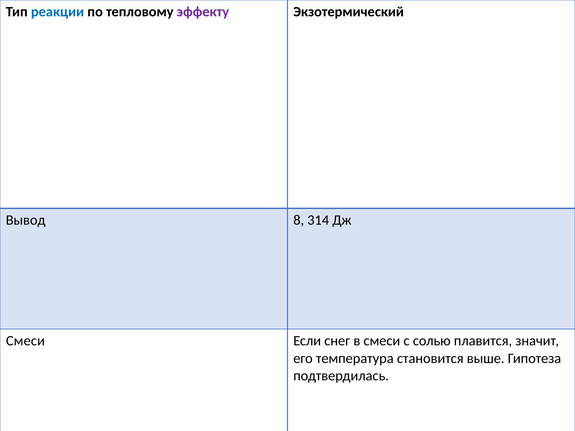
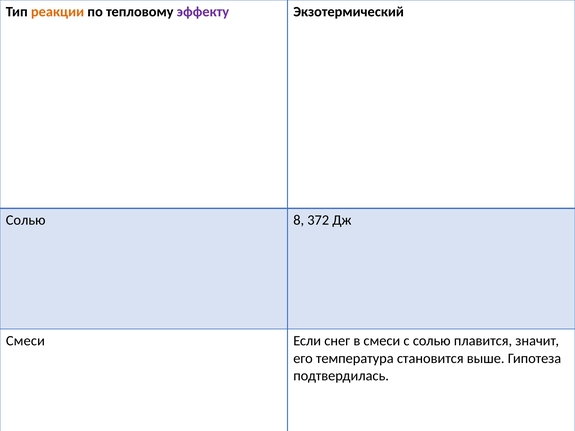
реакции colour: blue -> orange (58, 12)
Вывод: Вывод -> Солью (26, 220)
314: 314 -> 372 (318, 220)
